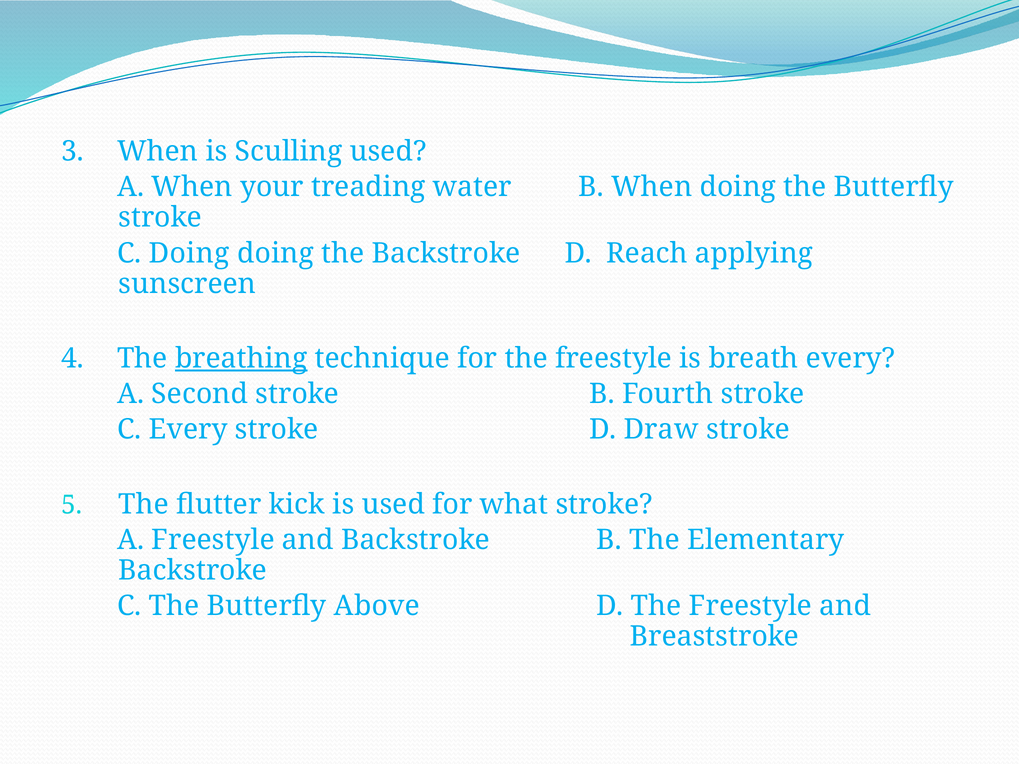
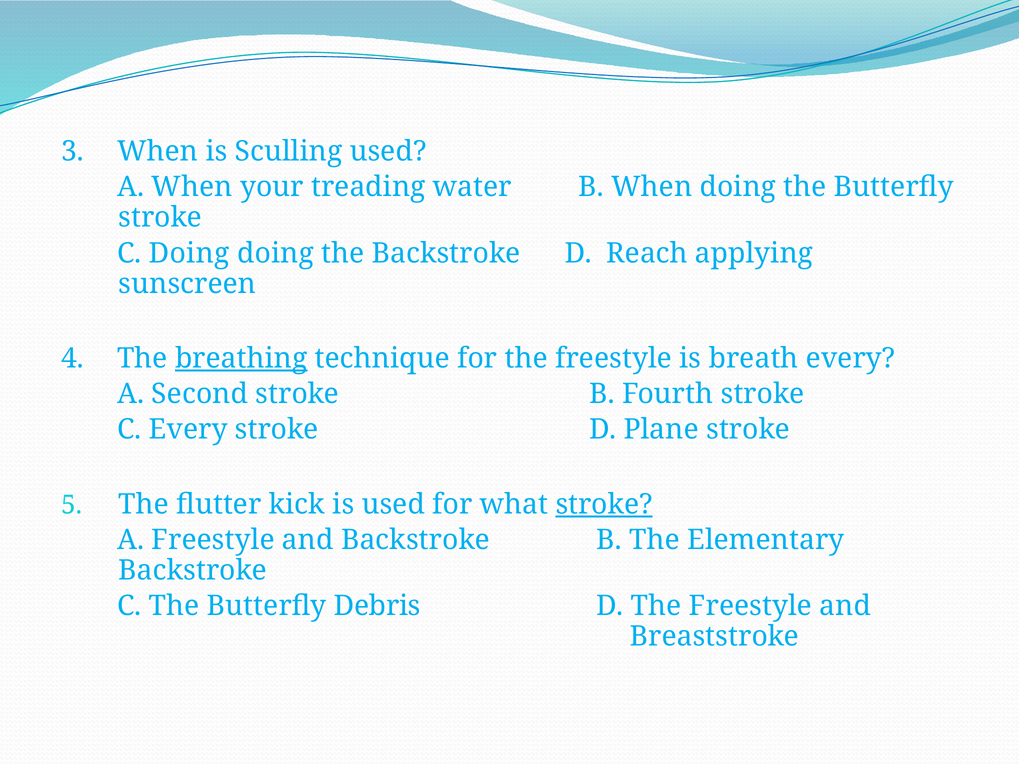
Draw: Draw -> Plane (661, 430)
stroke underline: none -> present (604, 504)
Above: Above -> Debris (377, 606)
